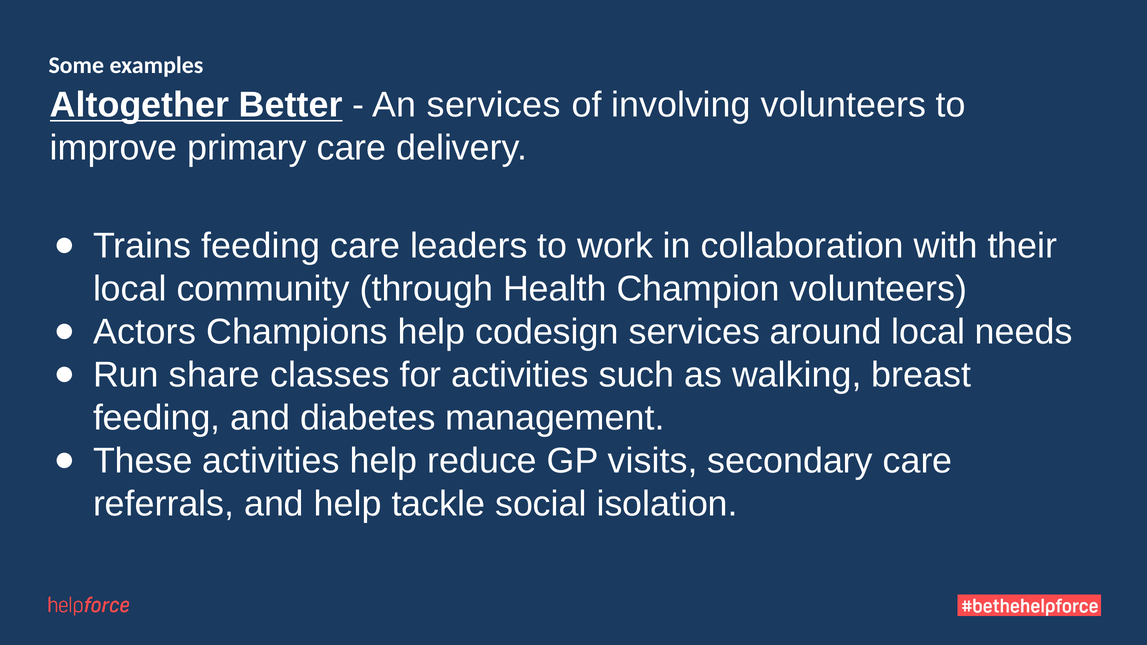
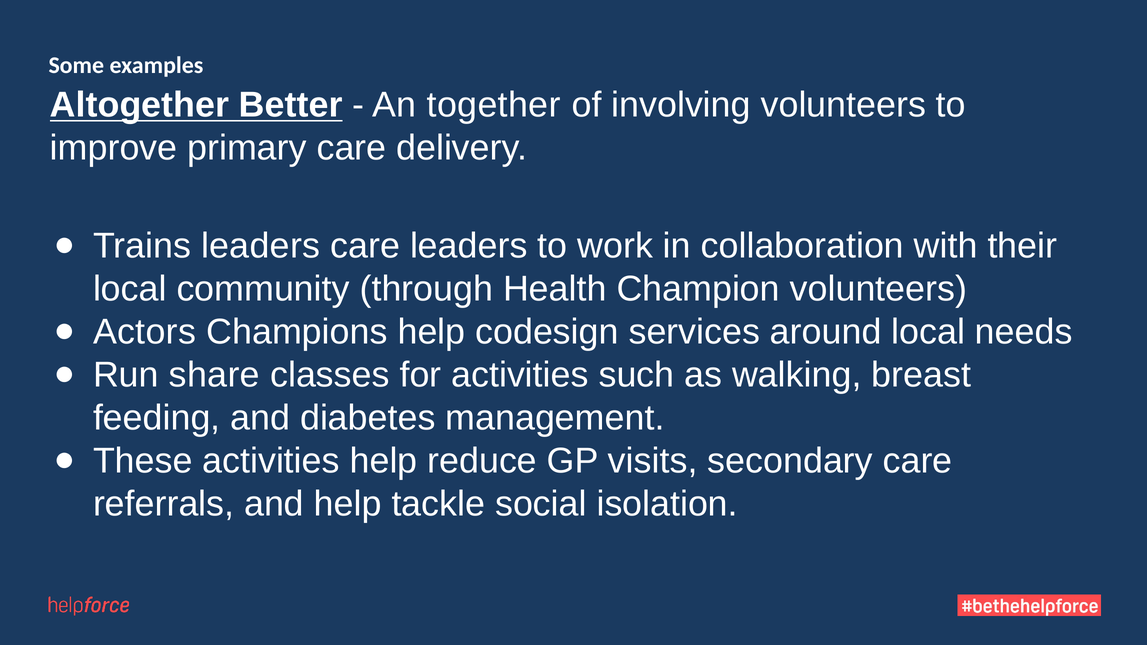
An services: services -> together (494, 105)
Trains feeding: feeding -> leaders (261, 246)
